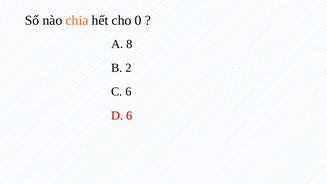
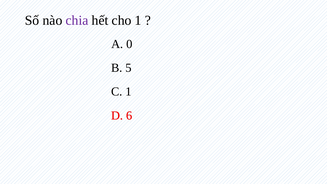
chia colour: orange -> purple (77, 20)
cho 0: 0 -> 1 (138, 20)
8: 8 -> 0 (129, 44)
2: 2 -> 5 (128, 68)
C 6: 6 -> 1 (128, 92)
